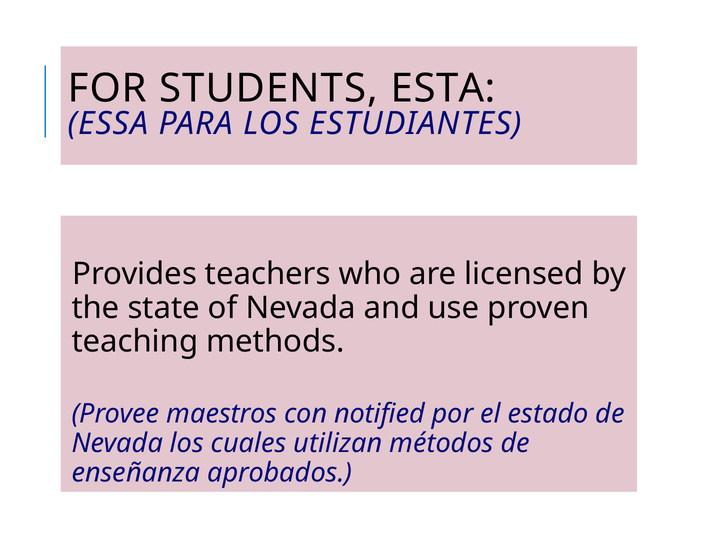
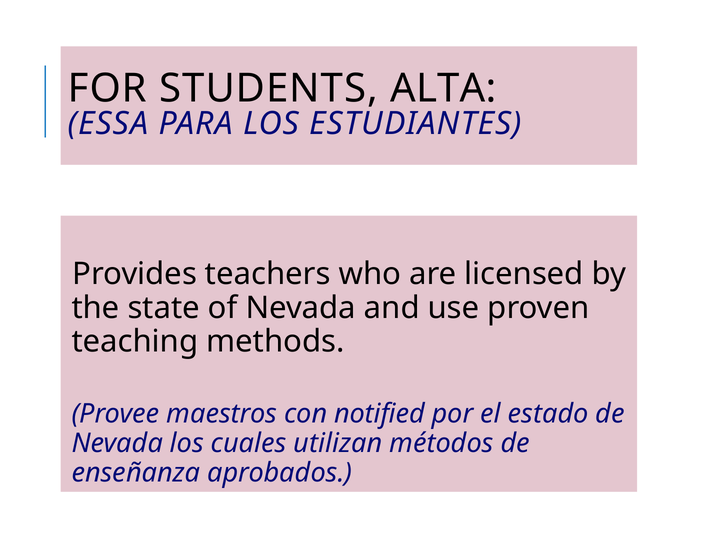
ESTA: ESTA -> ALTA (443, 88)
